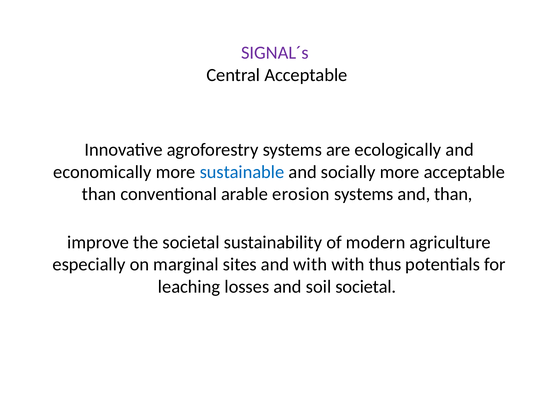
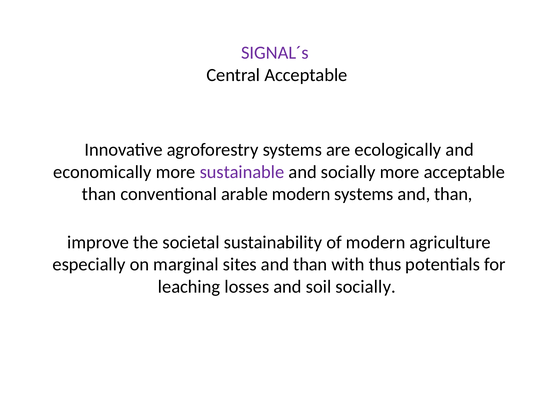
sustainable colour: blue -> purple (242, 172)
arable erosion: erosion -> modern (301, 194)
sites and with: with -> than (310, 264)
soil societal: societal -> socially (366, 286)
